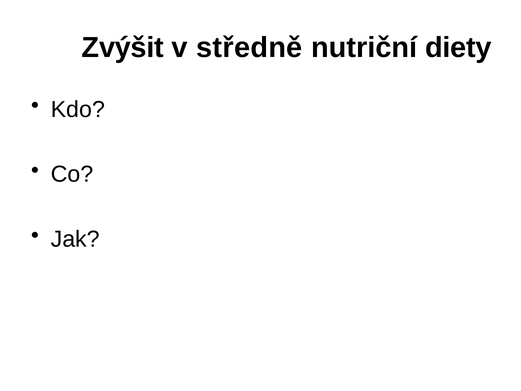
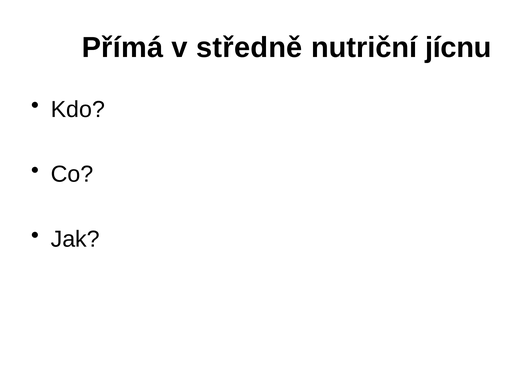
Zvýšit: Zvýšit -> Přímá (122, 48)
diety: diety -> jícnu (458, 48)
